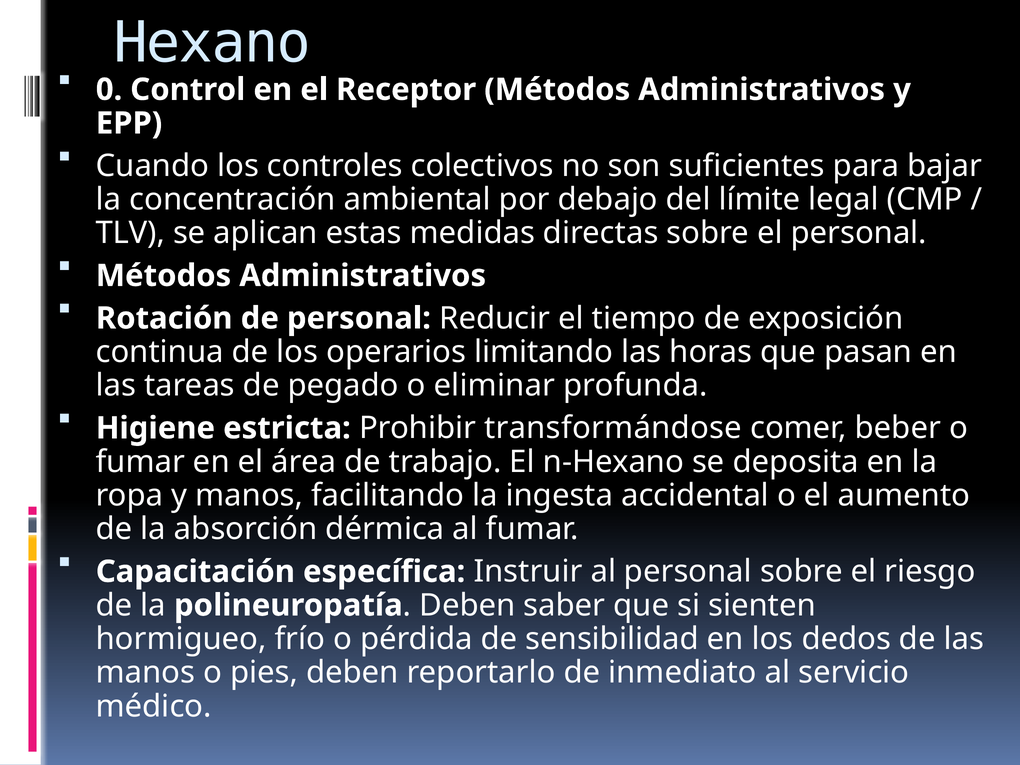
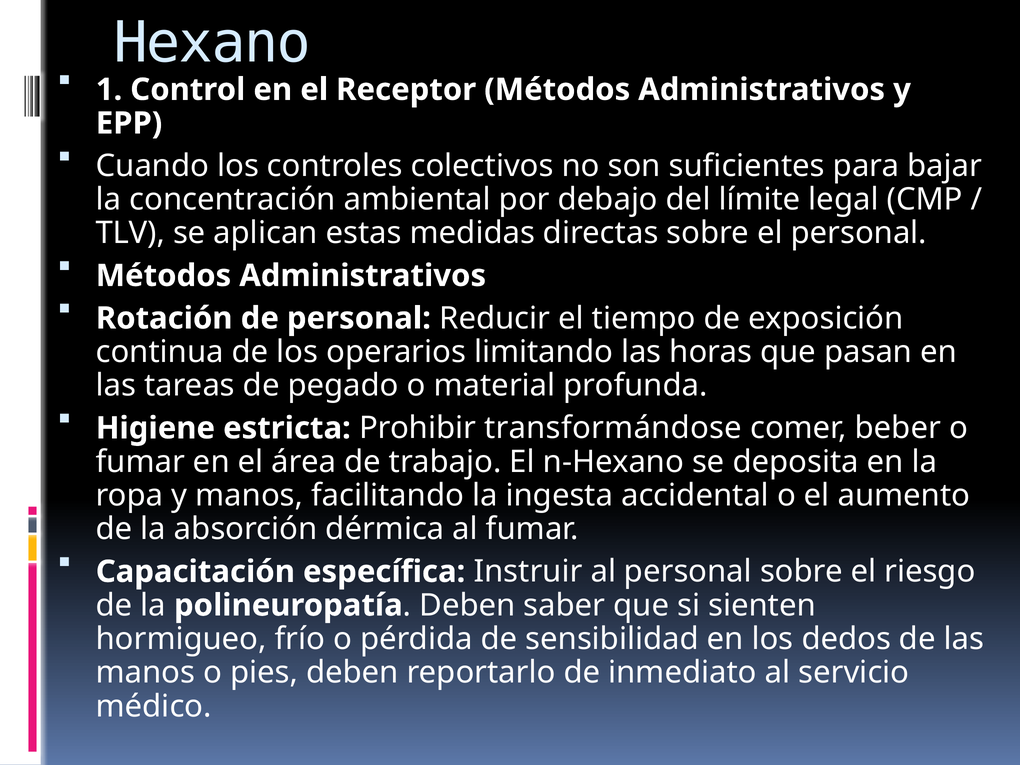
0: 0 -> 1 (109, 90)
eliminar: eliminar -> material (495, 386)
